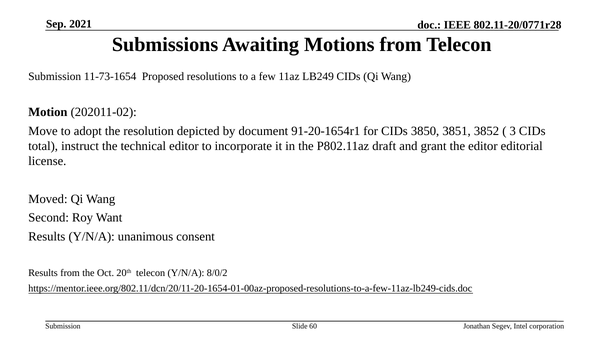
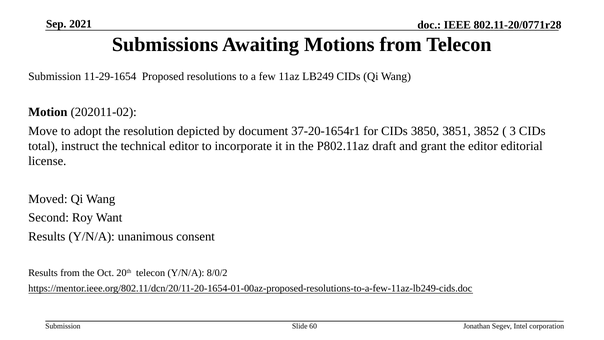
11-73-1654: 11-73-1654 -> 11-29-1654 (110, 76)
91-20-1654r1: 91-20-1654r1 -> 37-20-1654r1 (326, 131)
